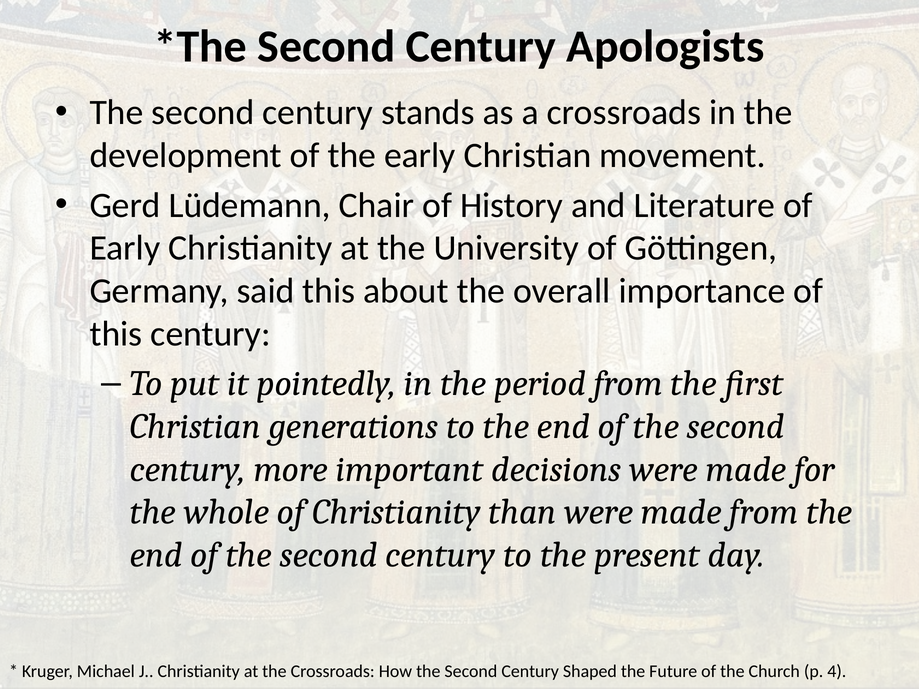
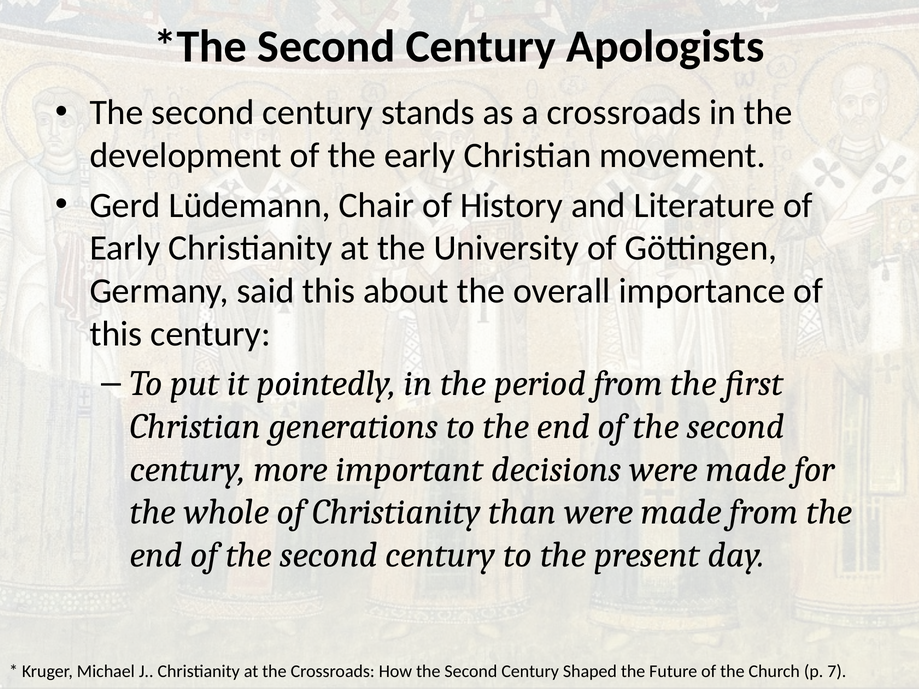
4: 4 -> 7 (837, 672)
